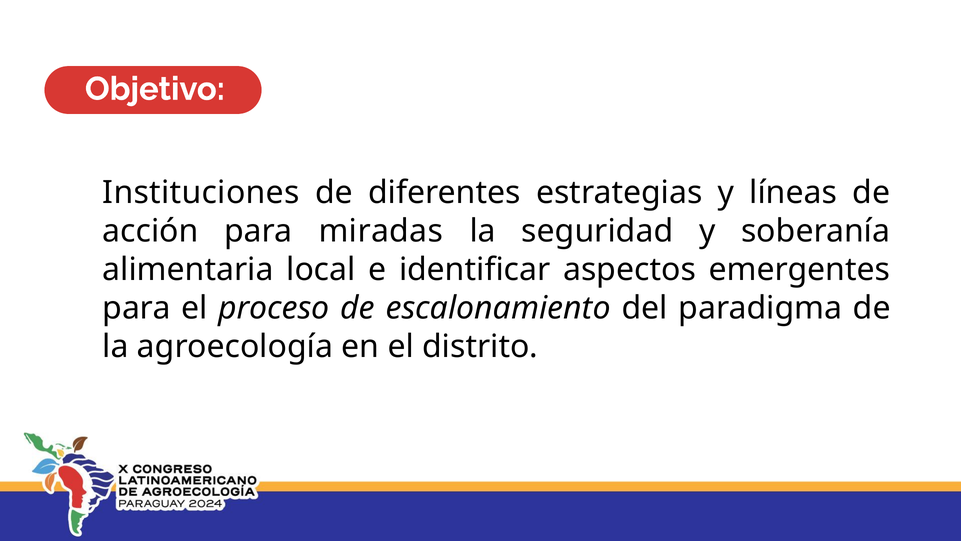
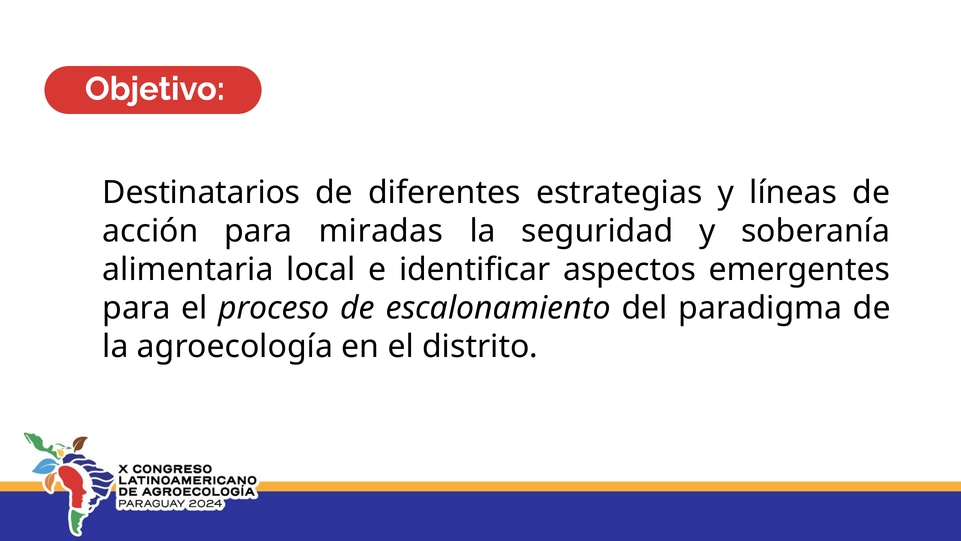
Instituciones: Instituciones -> Destinatarios (201, 193)
